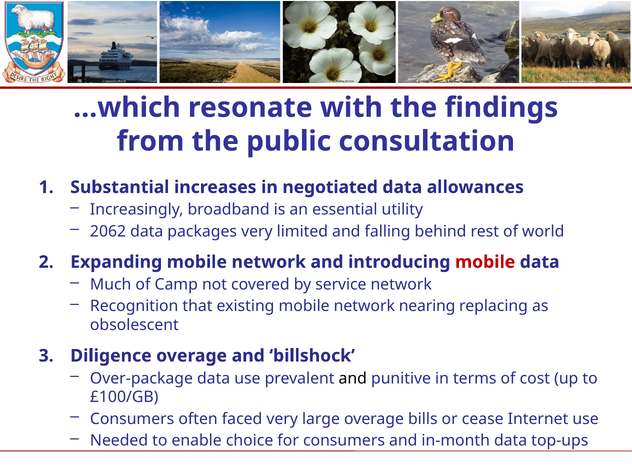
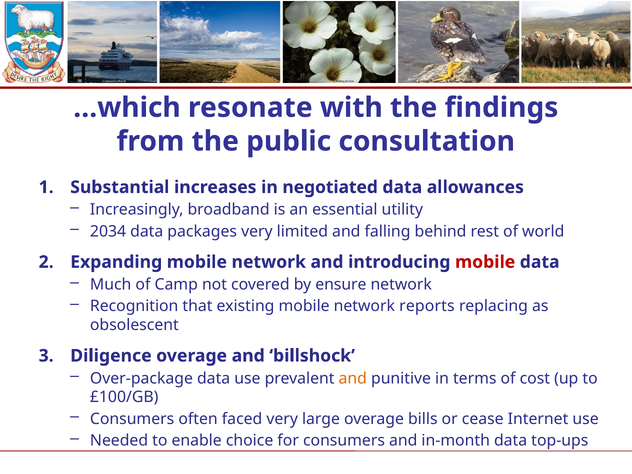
2062: 2062 -> 2034 (108, 231)
service: service -> ensure (341, 285)
nearing: nearing -> reports (427, 306)
and colour: black -> orange (353, 378)
